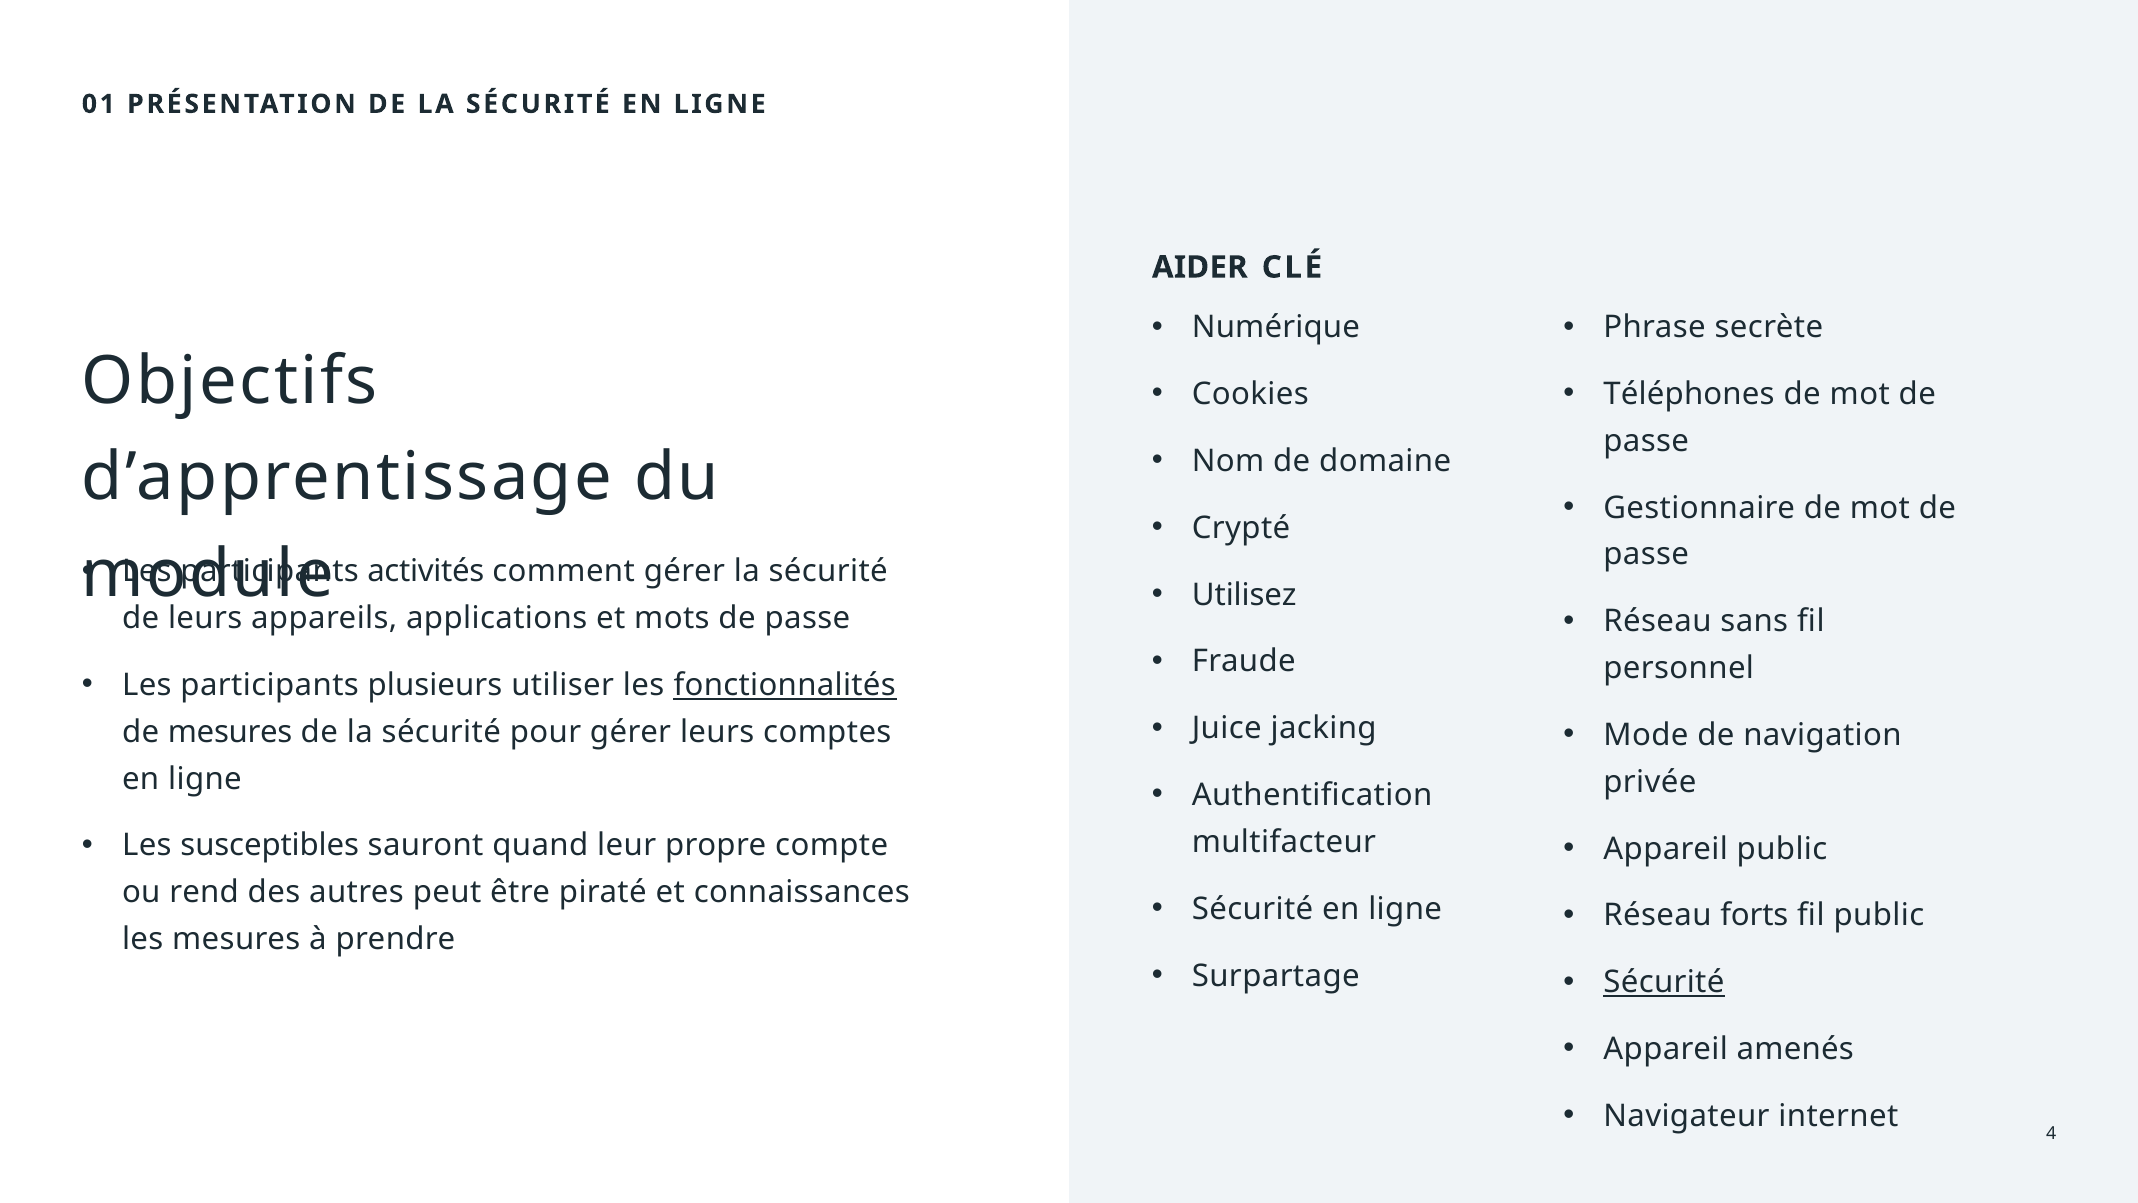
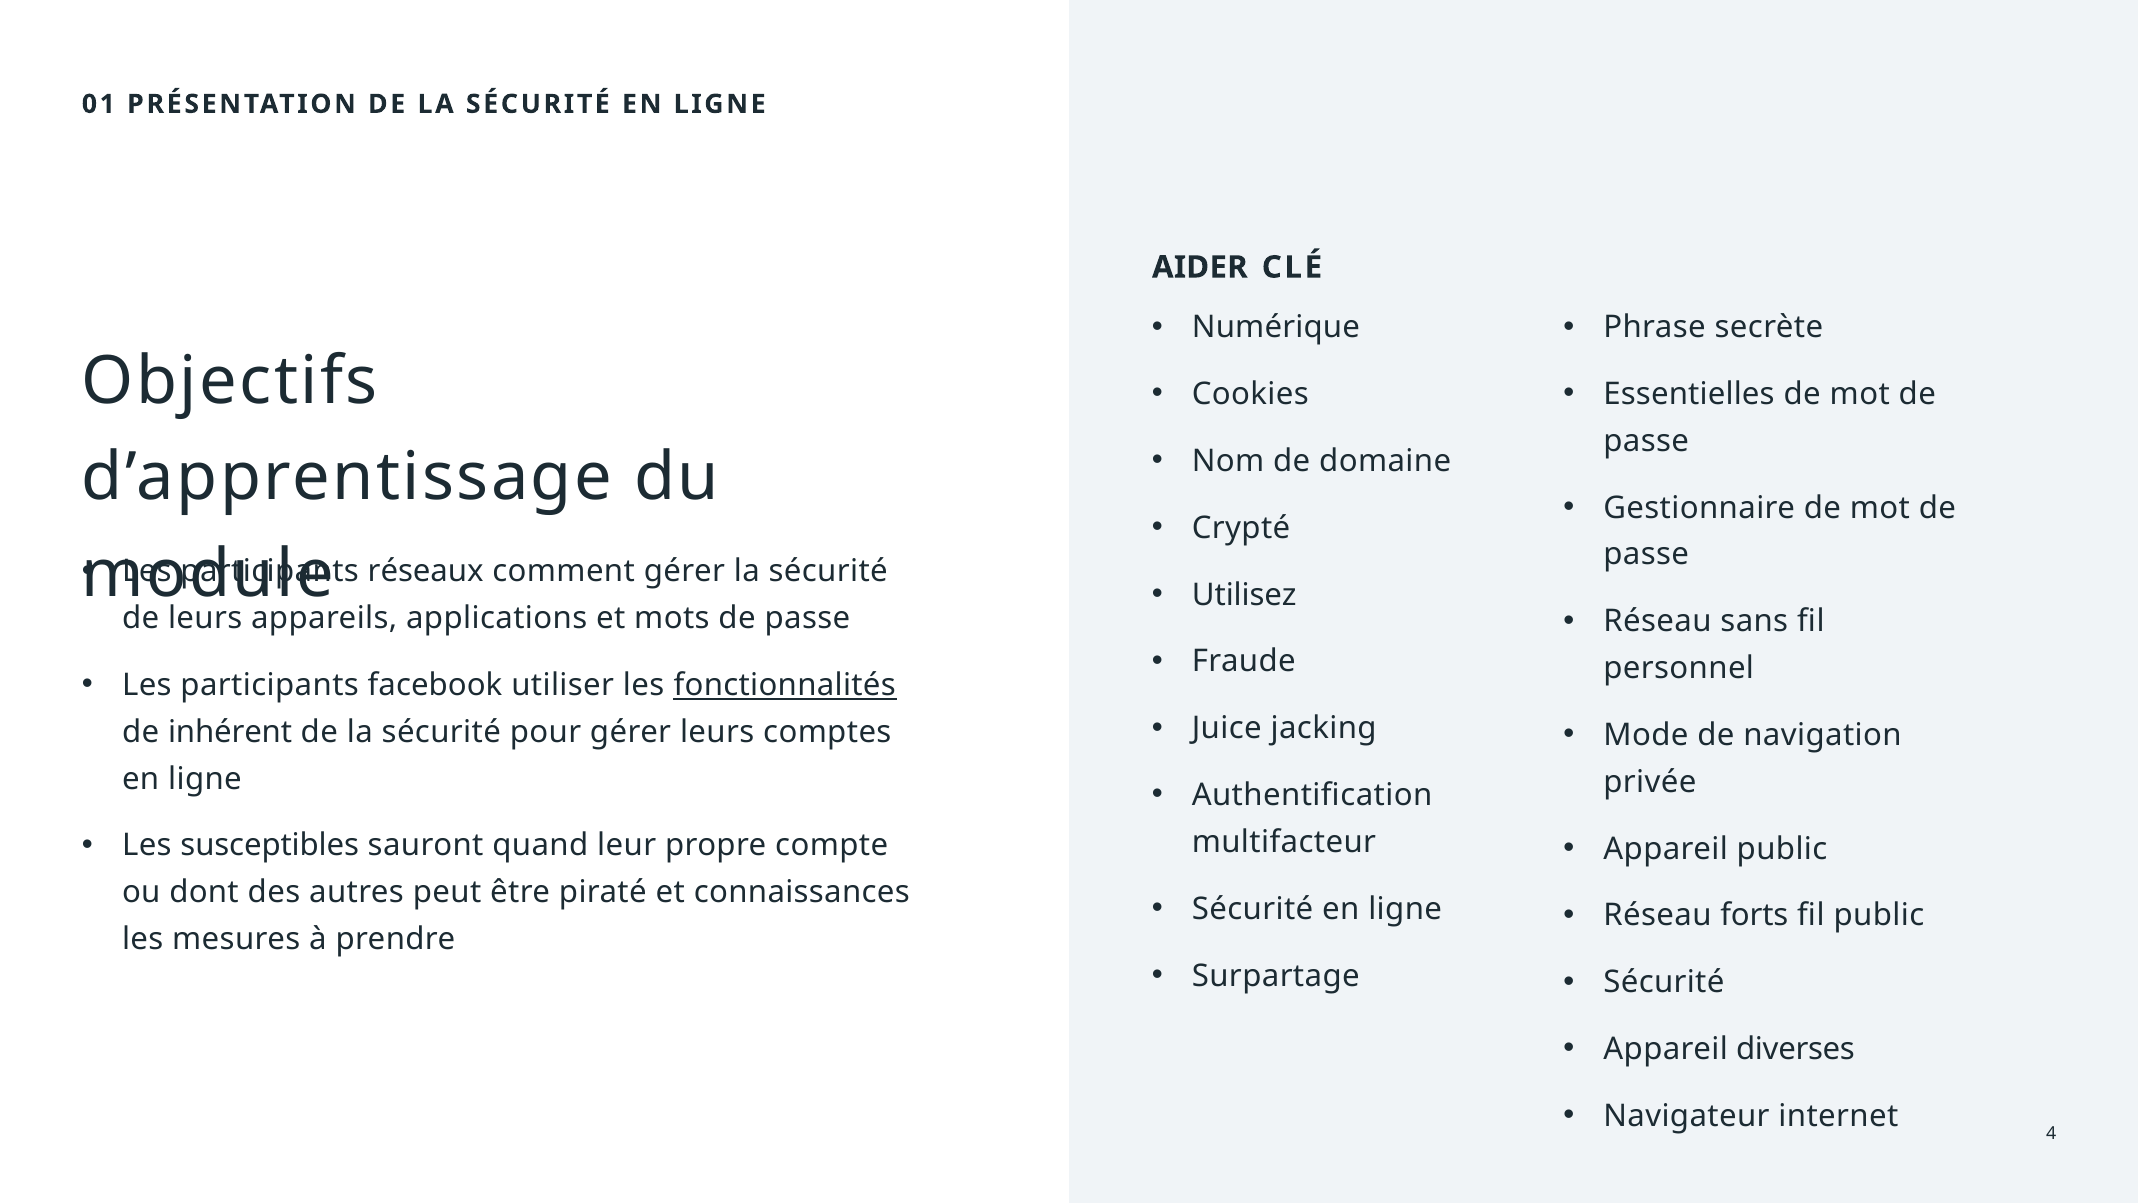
Téléphones: Téléphones -> Essentielles (1689, 394)
activités: activités -> réseaux (426, 571)
plusieurs: plusieurs -> facebook (435, 685)
de mesures: mesures -> inhérent (230, 732)
rend: rend -> dont (204, 892)
Sécurité underline: present -> none (1664, 982)
amenés: amenés -> diverses (1796, 1049)
